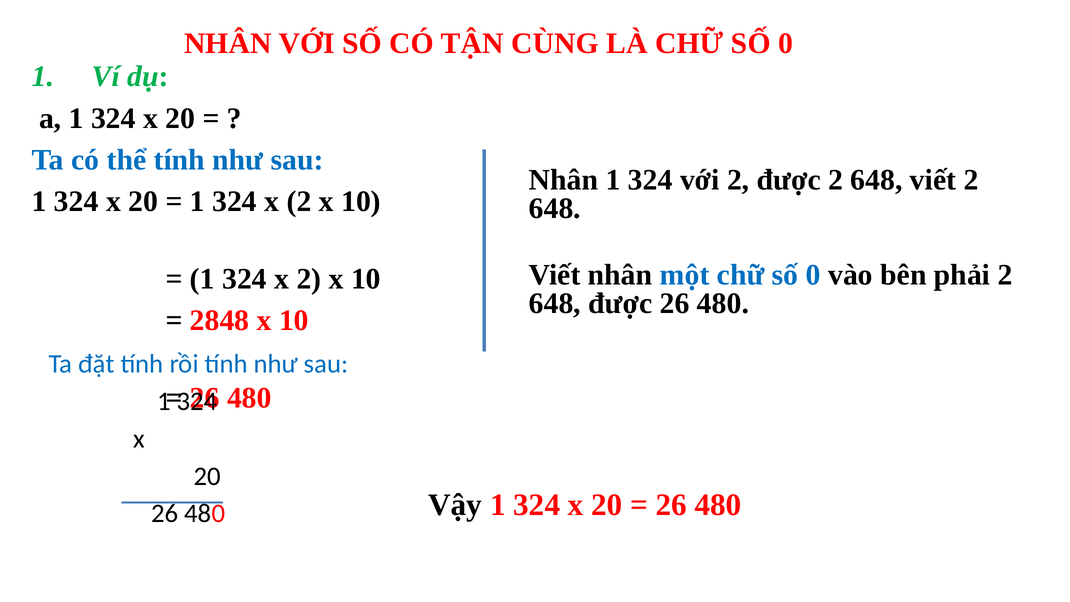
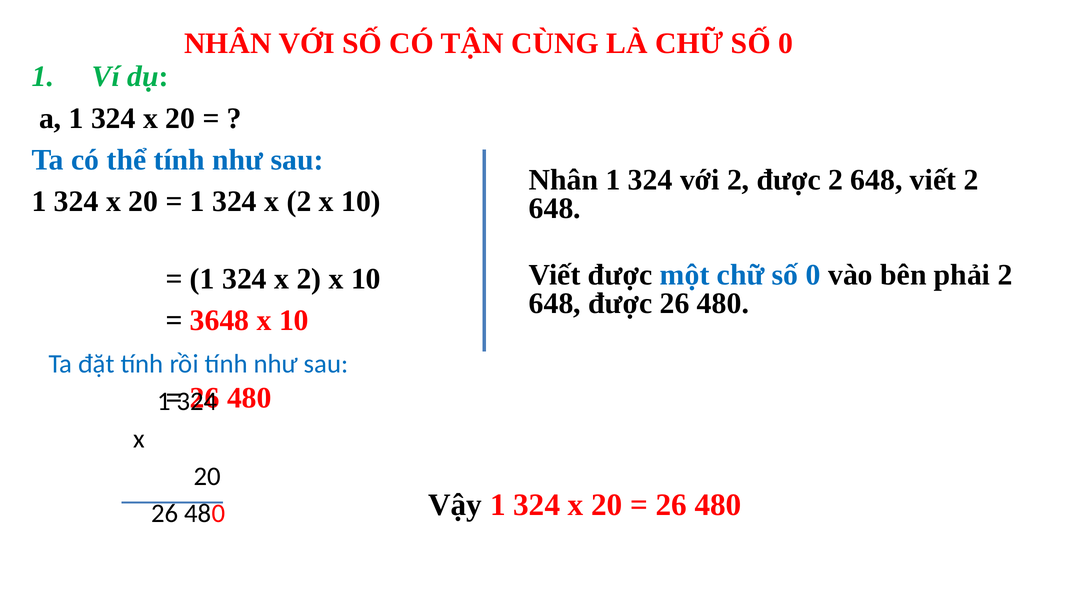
Viết nhân: nhân -> được (620, 275)
2848: 2848 -> 3648 (220, 320)
